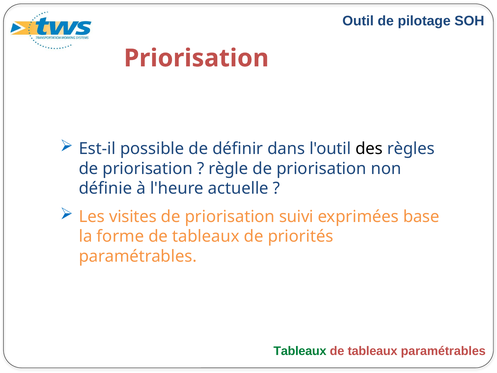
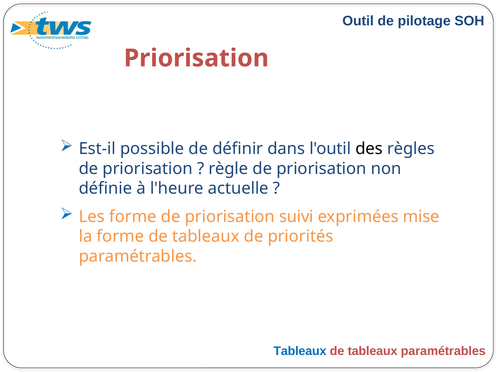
Les visites: visites -> forme (133, 216)
base: base -> mise (421, 216)
Tableaux colour: green -> blue (300, 351)
